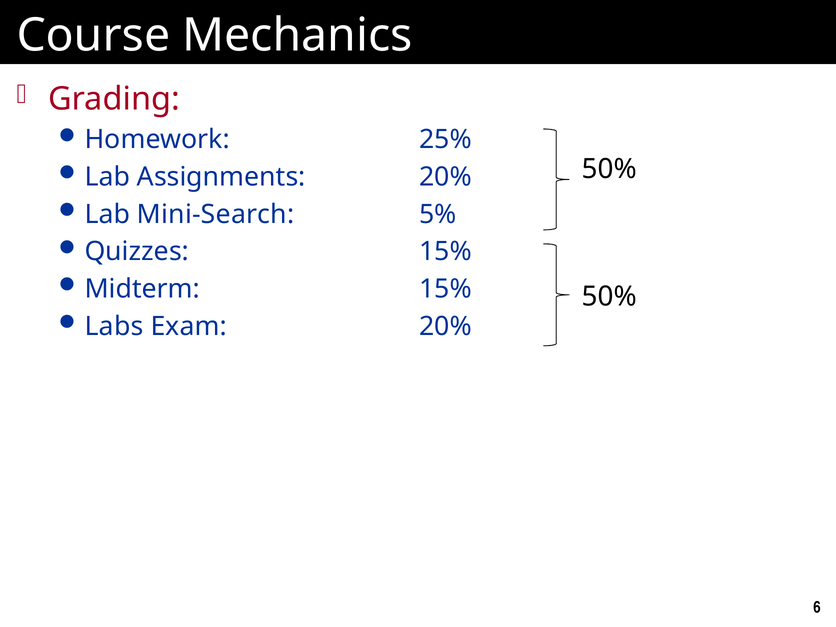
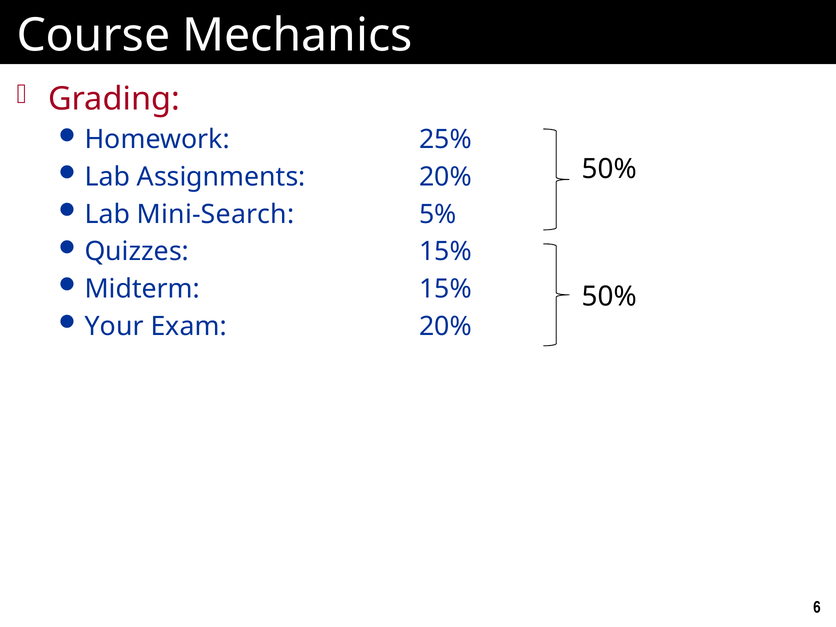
Labs: Labs -> Your (114, 326)
